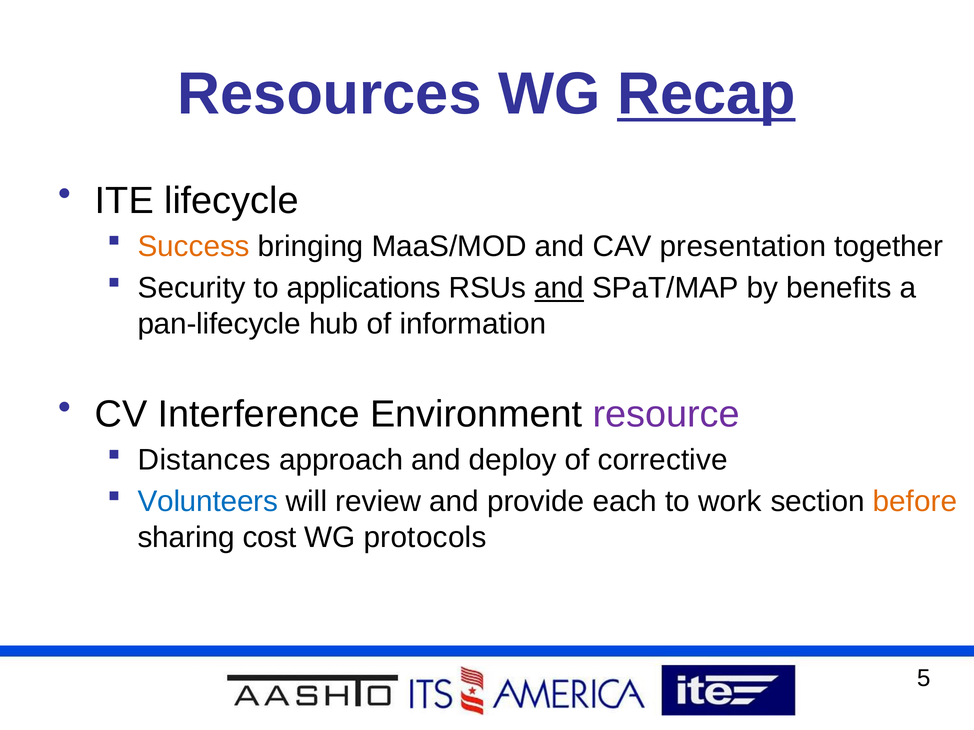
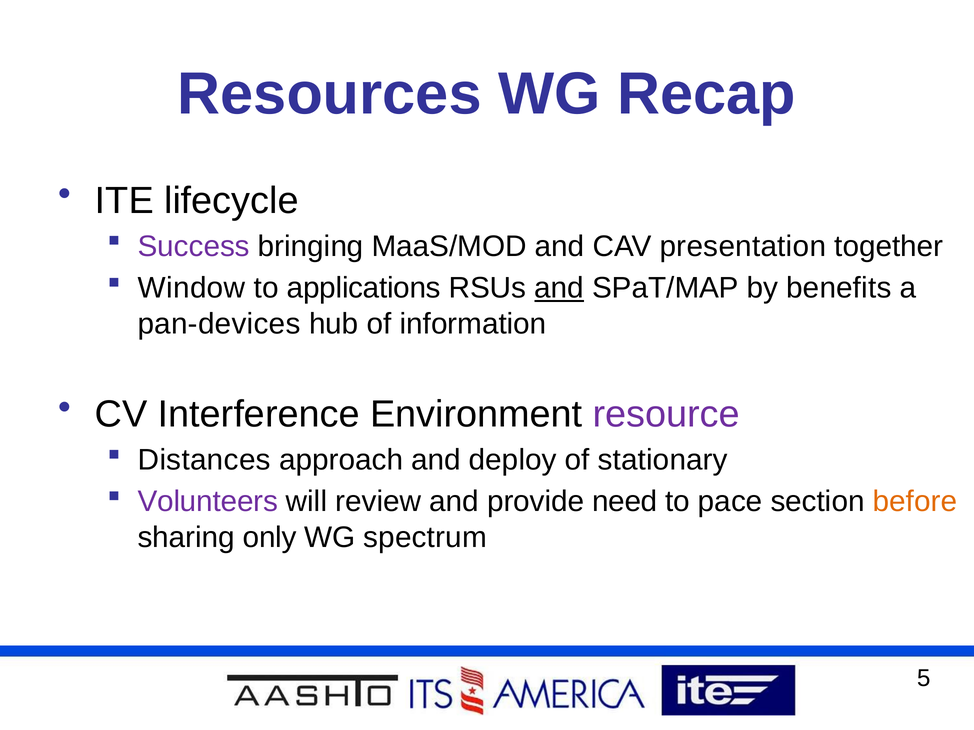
Recap underline: present -> none (706, 94)
Success colour: orange -> purple (194, 247)
Security: Security -> Window (192, 288)
pan-lifecycle: pan-lifecycle -> pan-devices (219, 324)
corrective: corrective -> stationary (663, 460)
Volunteers colour: blue -> purple (208, 502)
each: each -> need (625, 502)
work: work -> pace (730, 502)
cost: cost -> only (270, 538)
protocols: protocols -> spectrum (425, 538)
